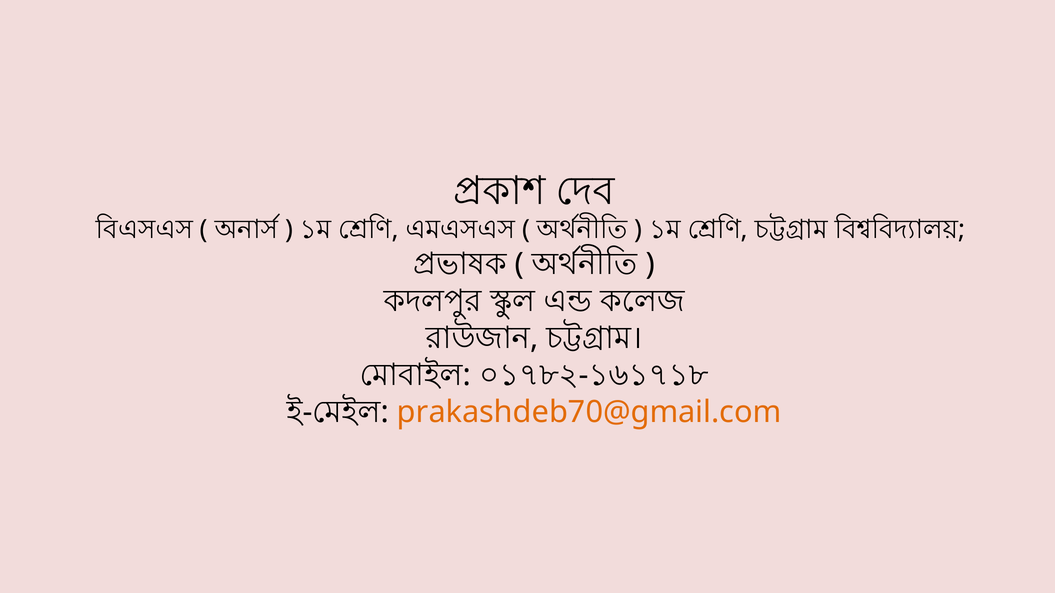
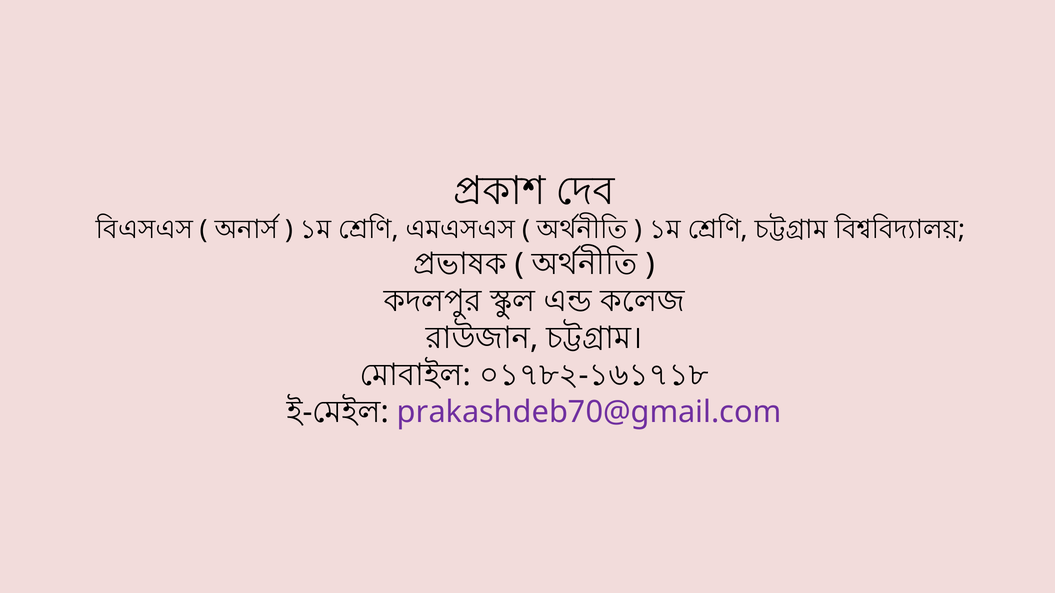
prakashdeb70@gmail.com colour: orange -> purple (589, 412)
